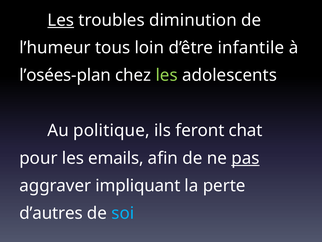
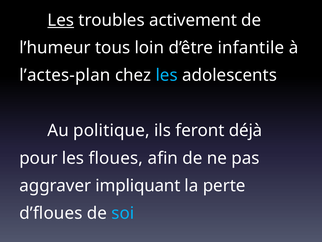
diminution: diminution -> activement (193, 20)
l’osées-plan: l’osées-plan -> l’actes-plan (65, 75)
les colour: light green -> light blue (167, 75)
chat: chat -> déjà (246, 130)
emails: emails -> floues (116, 158)
pas underline: present -> none (245, 158)
d’autres: d’autres -> d’floues (51, 213)
